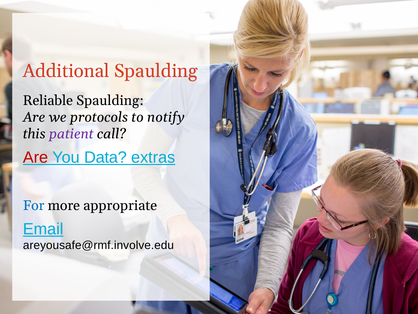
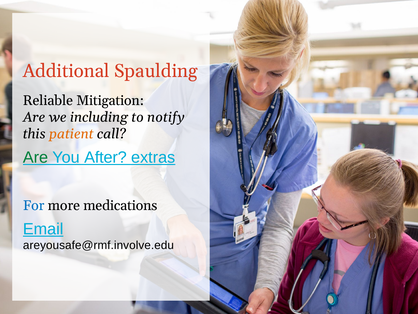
Reliable Spaulding: Spaulding -> Mitigation (110, 100)
protocols: protocols -> including (99, 117)
patient colour: purple -> orange (71, 134)
Are colour: red -> green (35, 157)
Data: Data -> After (105, 157)
appropriate: appropriate -> medications (120, 205)
